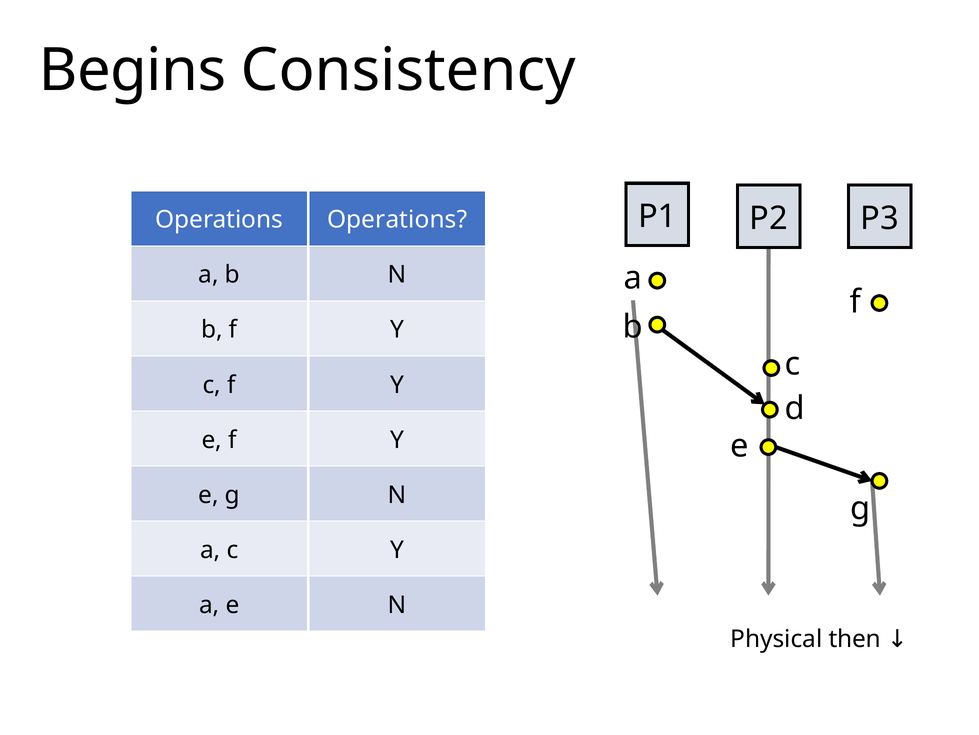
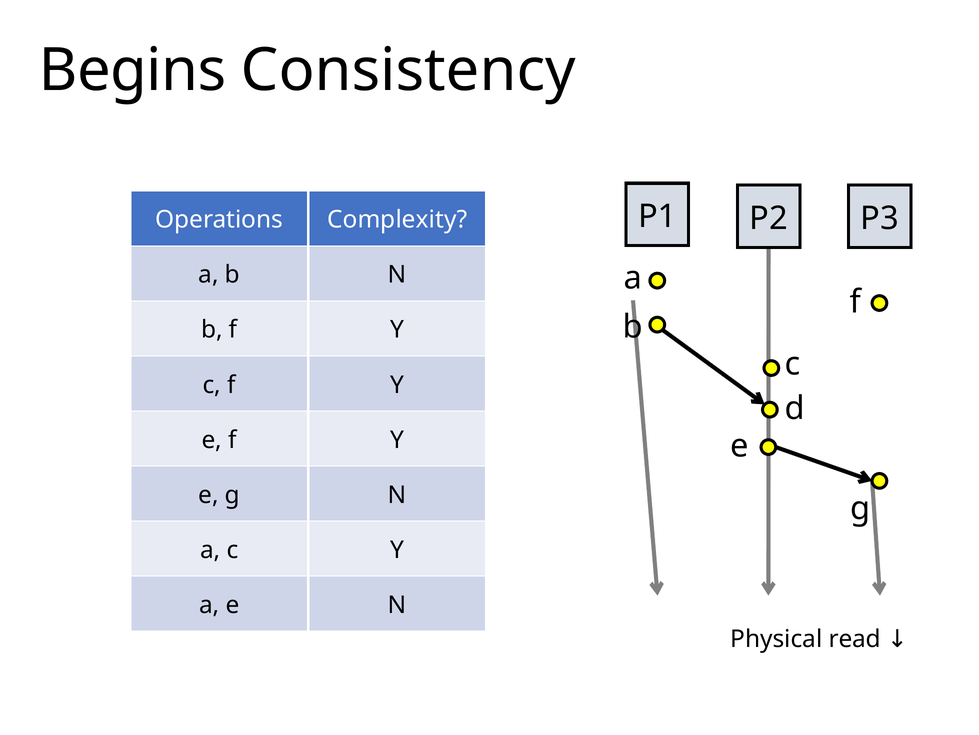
Operations: Operations -> Complexity (397, 220)
then: then -> read (855, 638)
